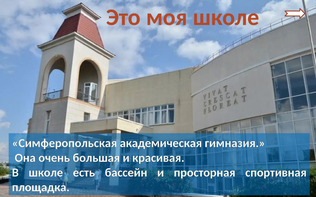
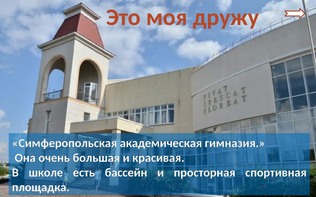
моя школе: школе -> дружу (226, 17)
